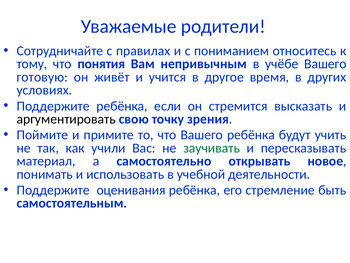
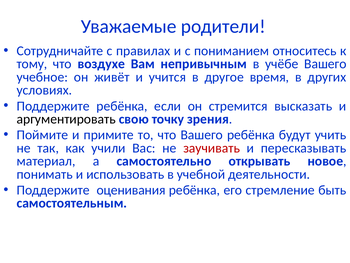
понятия: понятия -> воздухе (101, 64)
готовую: готовую -> учебное (42, 77)
заучивать colour: green -> red (212, 148)
